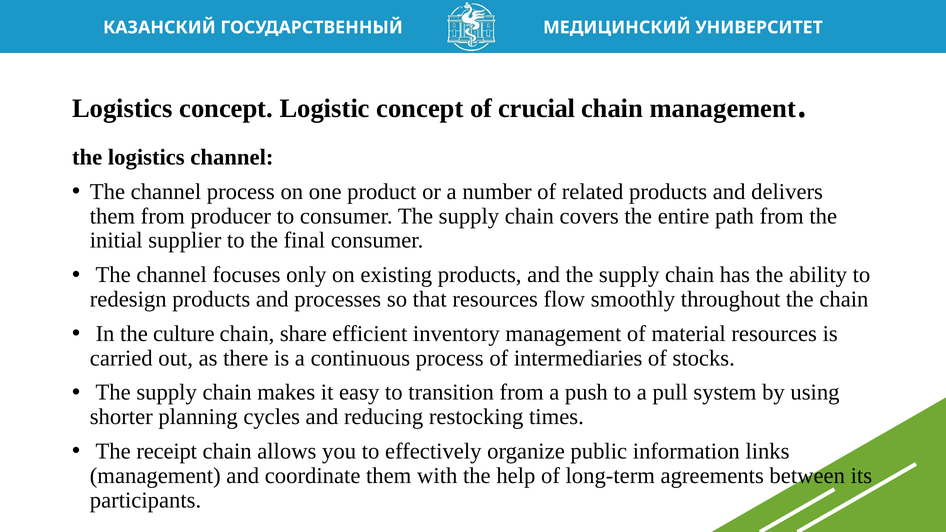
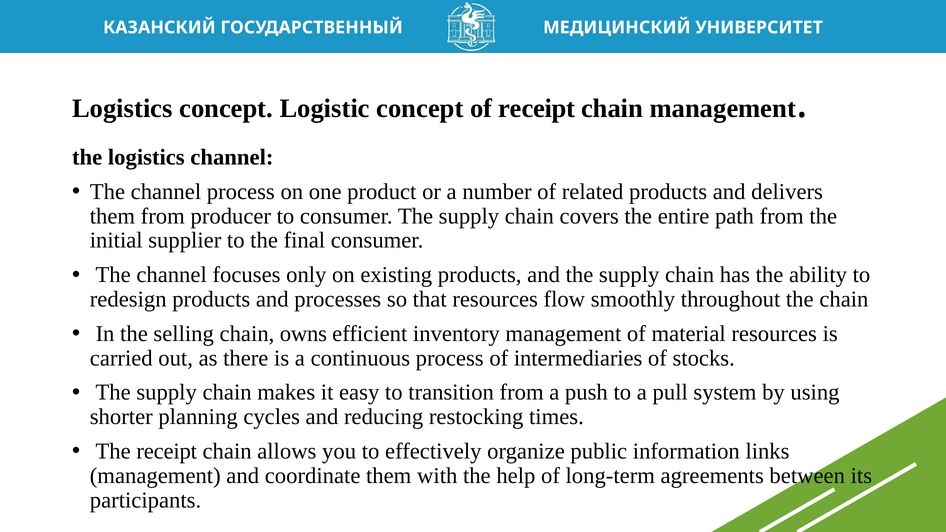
of crucial: crucial -> receipt (537, 108)
culture: culture -> selling (184, 334)
share: share -> owns (303, 334)
